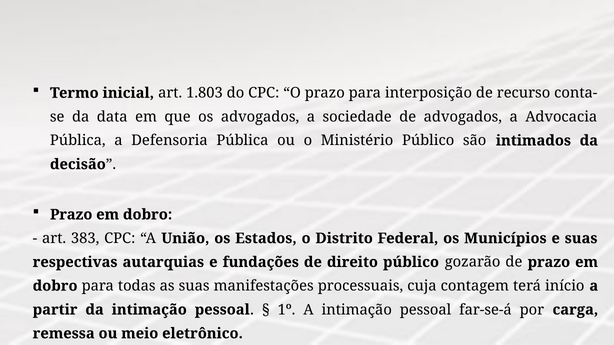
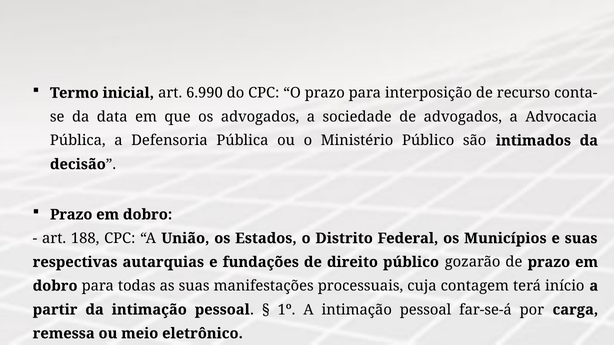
1.803: 1.803 -> 6.990 (205, 93)
383: 383 -> 188 (85, 239)
